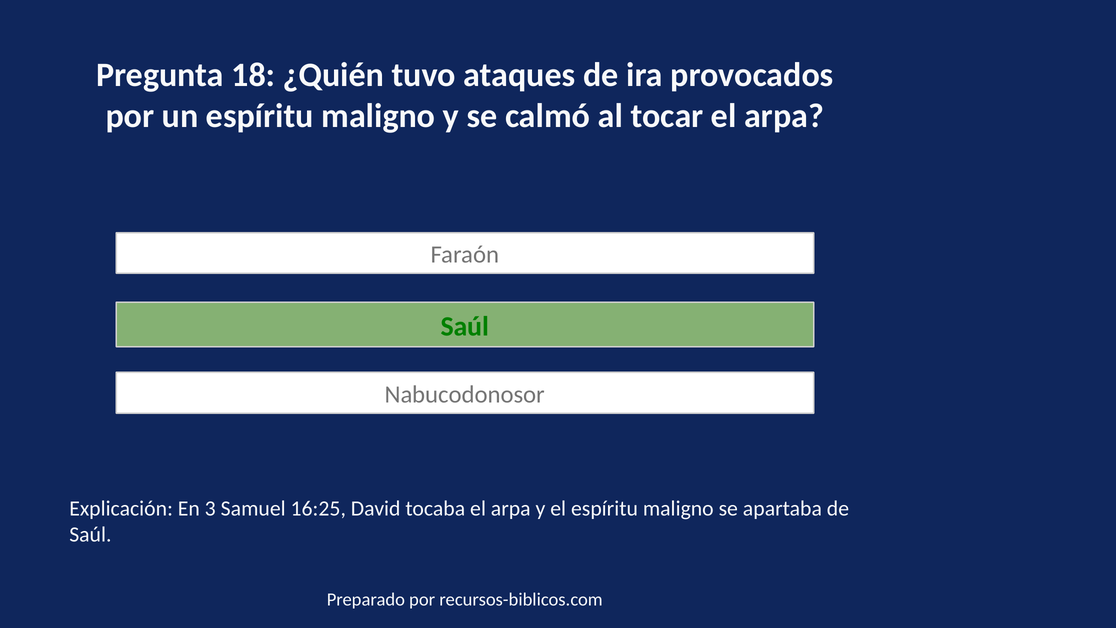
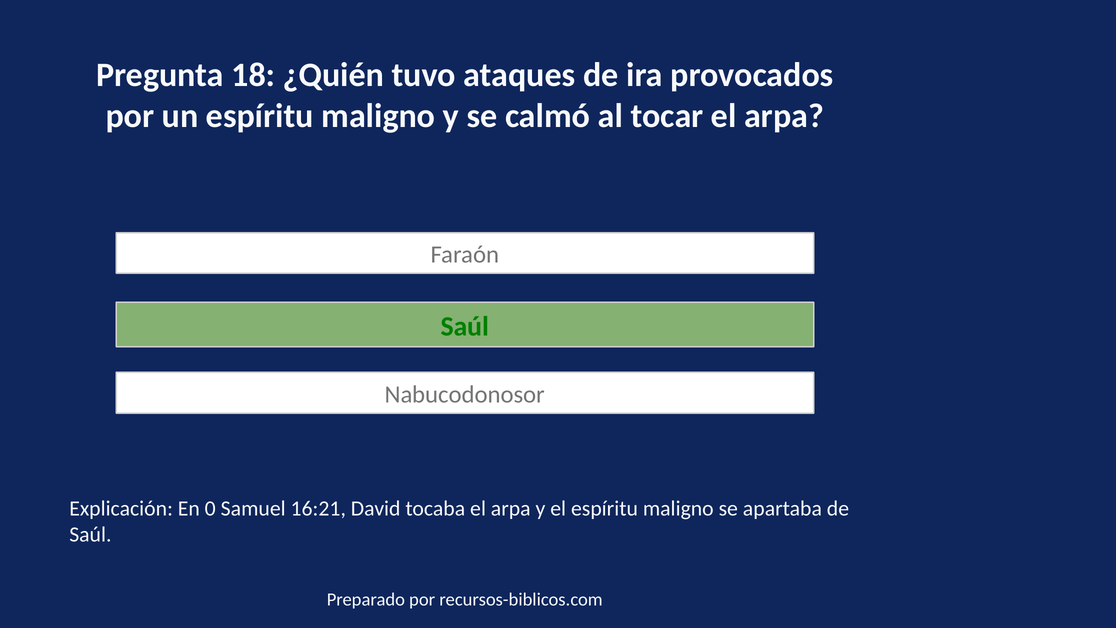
3: 3 -> 0 (210, 508)
16:25: 16:25 -> 16:21 (318, 508)
